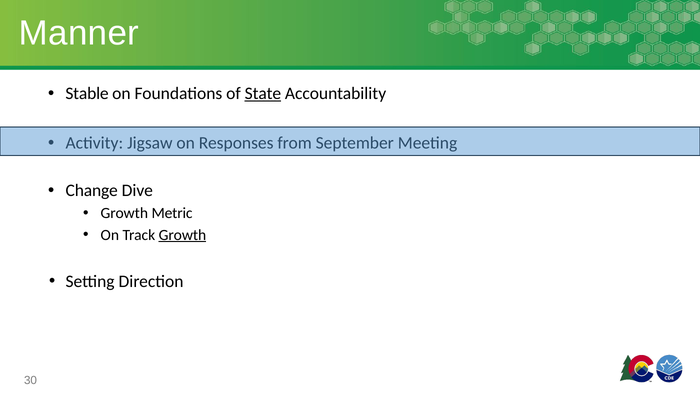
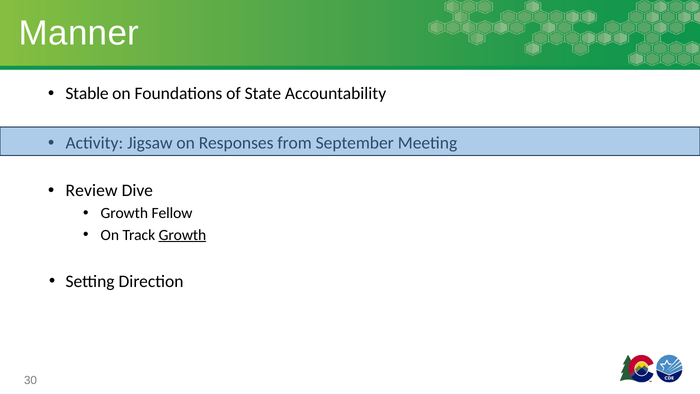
State underline: present -> none (263, 93)
Change: Change -> Review (92, 191)
Metric: Metric -> Fellow (172, 213)
